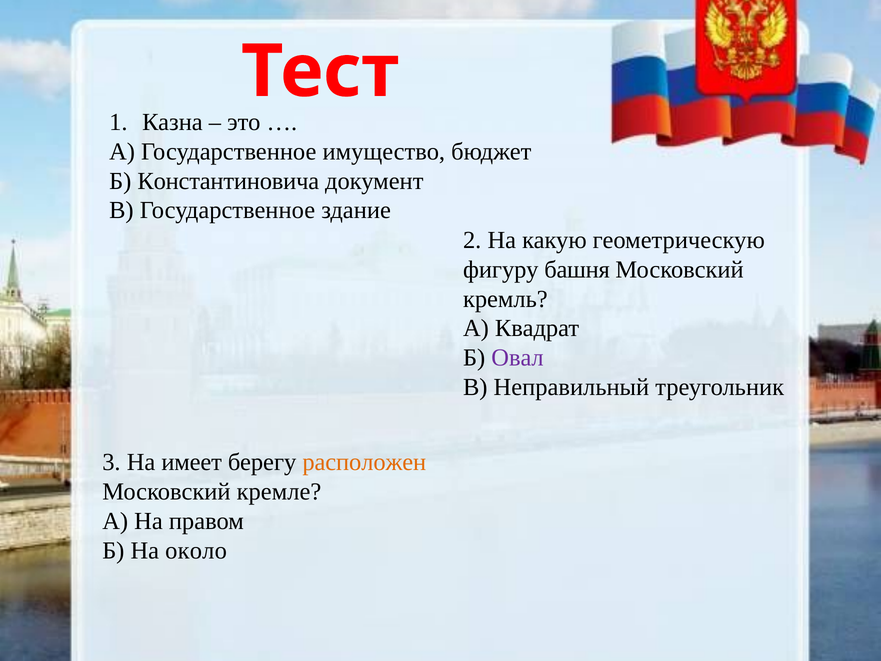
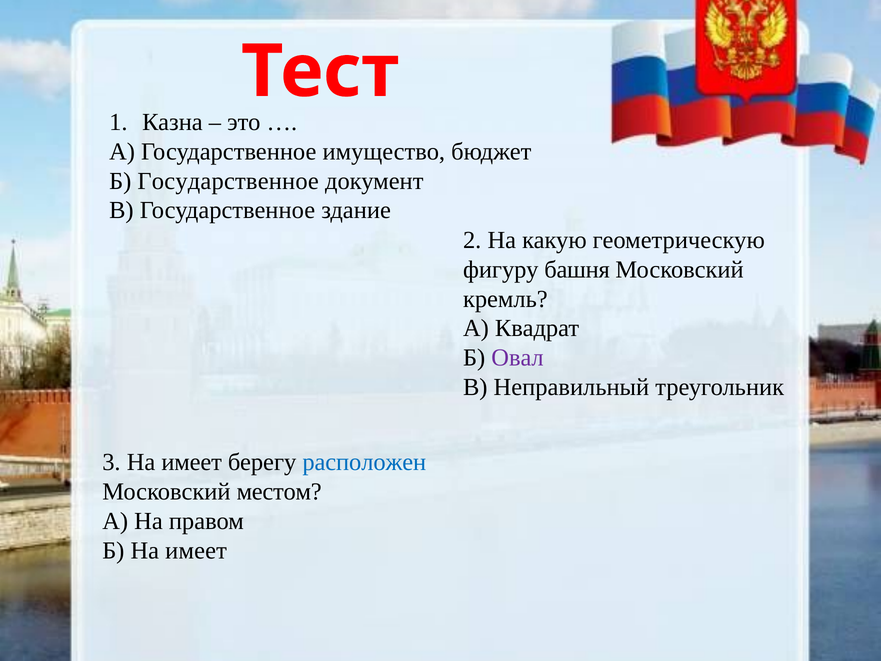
Б Константиновича: Константиновича -> Государственное (228, 181)
расположен colour: orange -> blue (364, 462)
кремле: кремле -> местом (279, 491)
Б На около: около -> имеет (196, 550)
